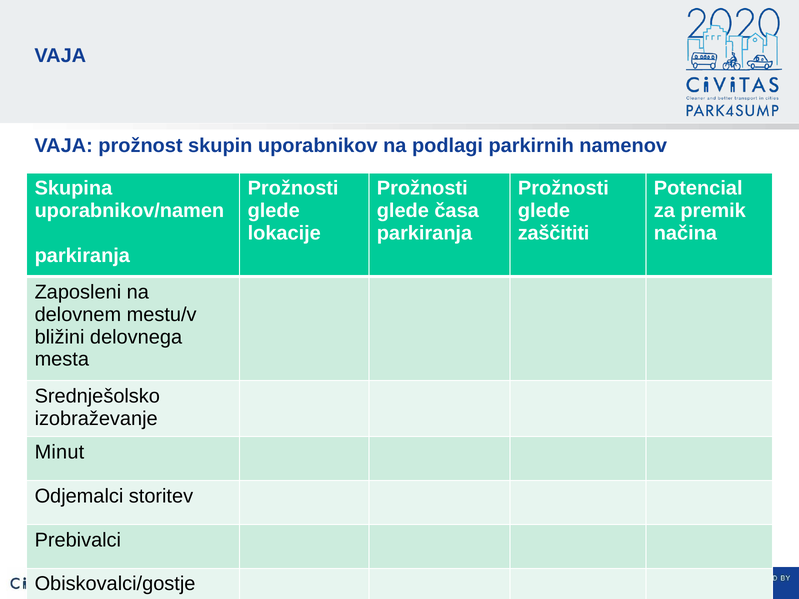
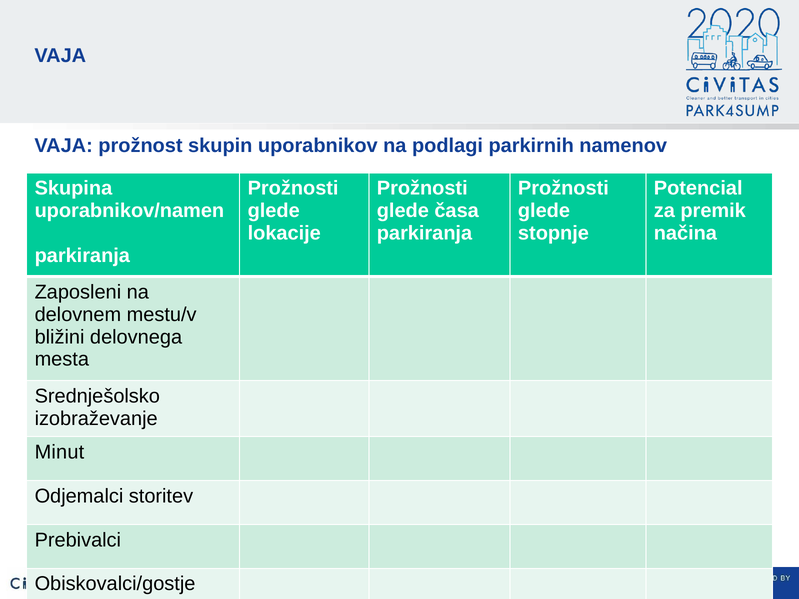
zaščititi: zaščititi -> stopnje (553, 233)
